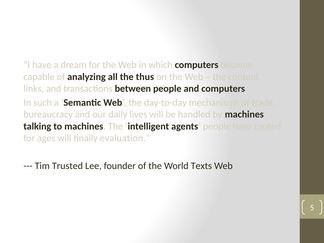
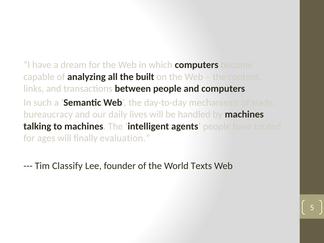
thus: thus -> built (145, 77)
Trusted: Trusted -> Classify (67, 166)
